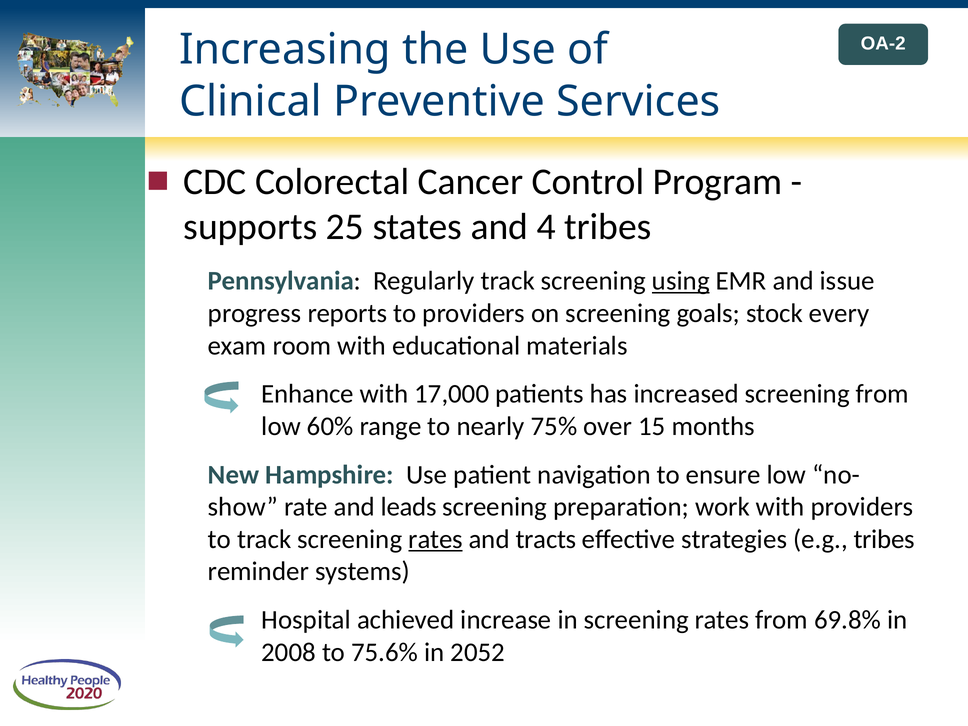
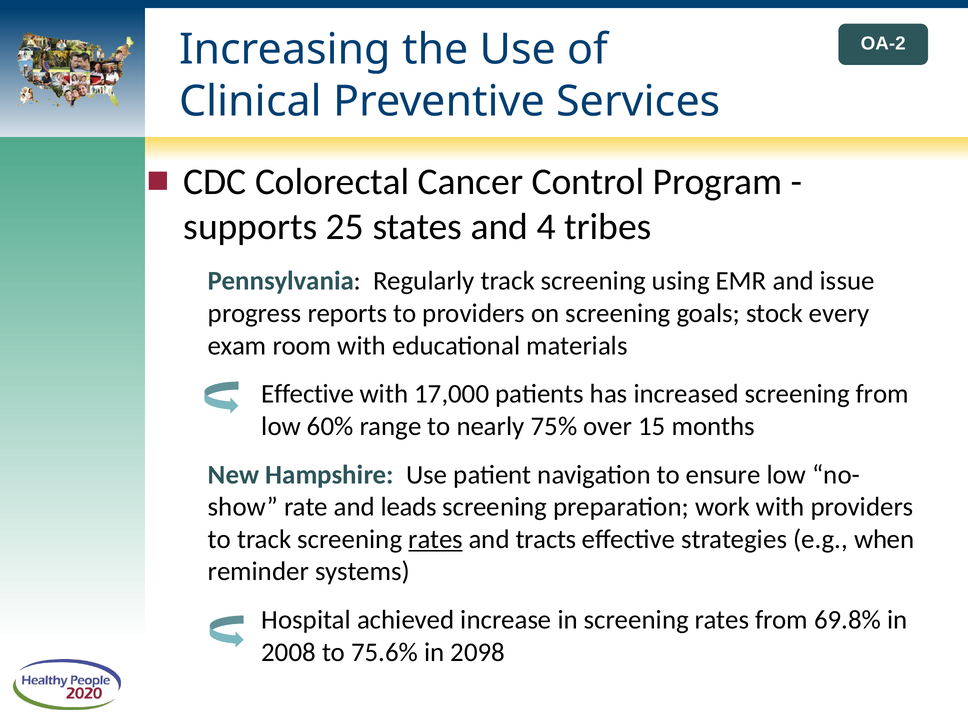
using underline: present -> none (681, 281)
Enhance: Enhance -> Effective (308, 394)
e.g tribes: tribes -> when (884, 539)
2052: 2052 -> 2098 (478, 652)
